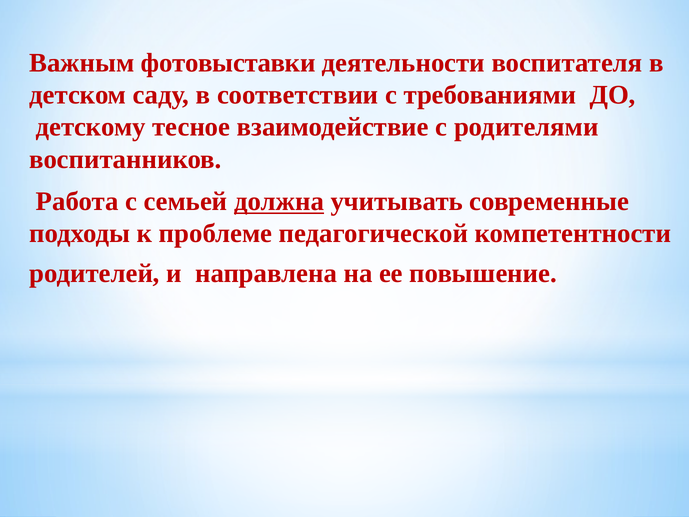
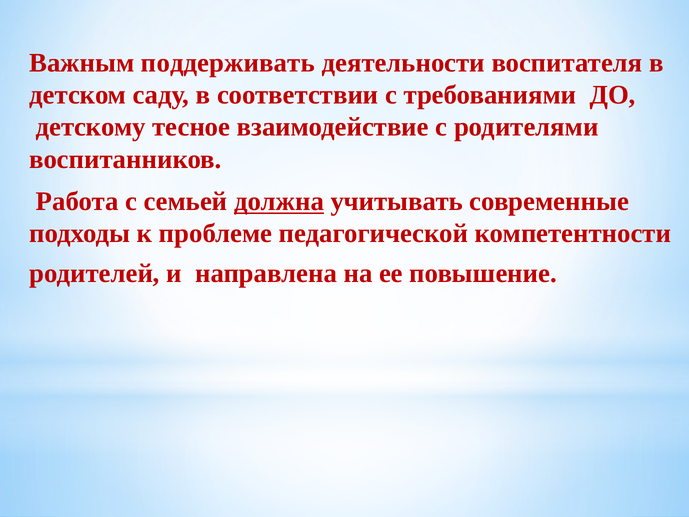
фотовыставки: фотовыставки -> поддерживать (228, 63)
